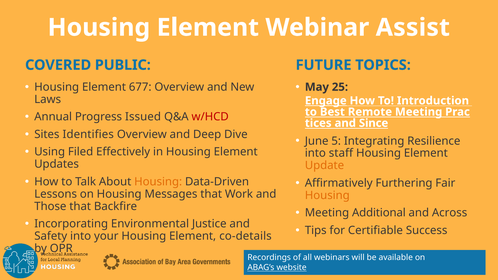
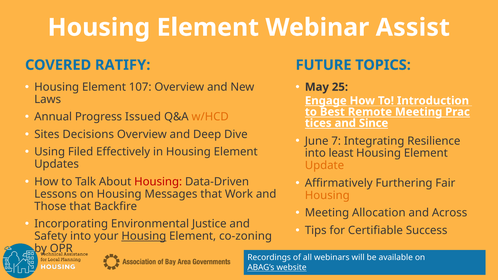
PUBLIC: PUBLIC -> RATIFY (123, 65)
677: 677 -> 107 (140, 87)
w/HCD colour: red -> orange (210, 117)
Identifies: Identifies -> Decisions (88, 134)
5: 5 -> 7 (336, 141)
staff: staff -> least (341, 153)
Housing colour: orange -> red (158, 182)
Additional: Additional -> Allocation (379, 213)
Housing underline: none -> present (144, 236)
co-details: co-details -> co-zoning (246, 236)
